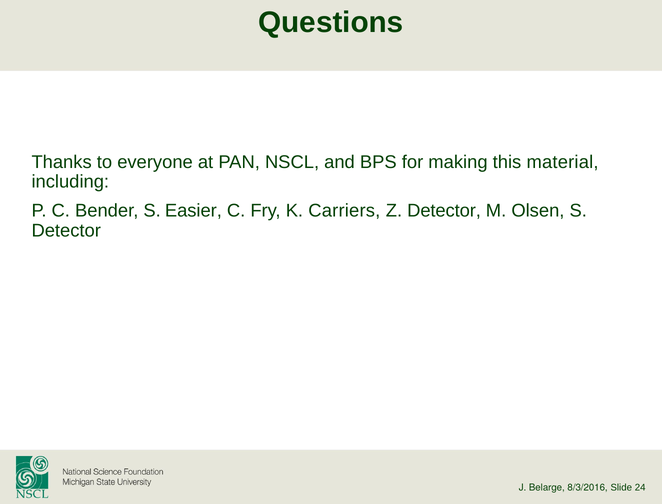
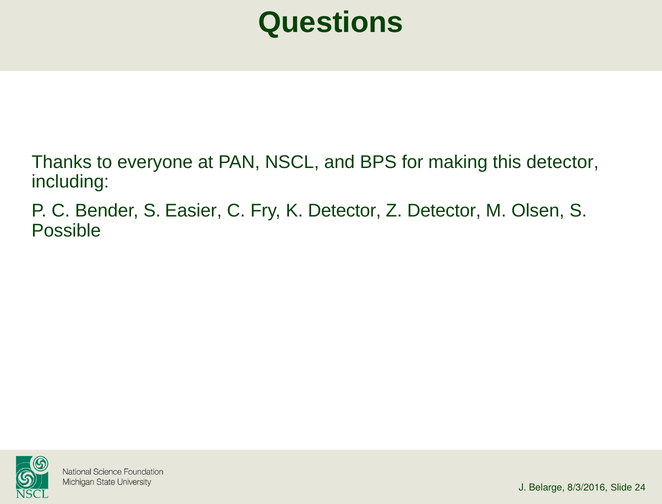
this material: material -> detector (563, 162)
K Carriers: Carriers -> Detector (345, 211)
Detector: Detector -> Possible (66, 231)
